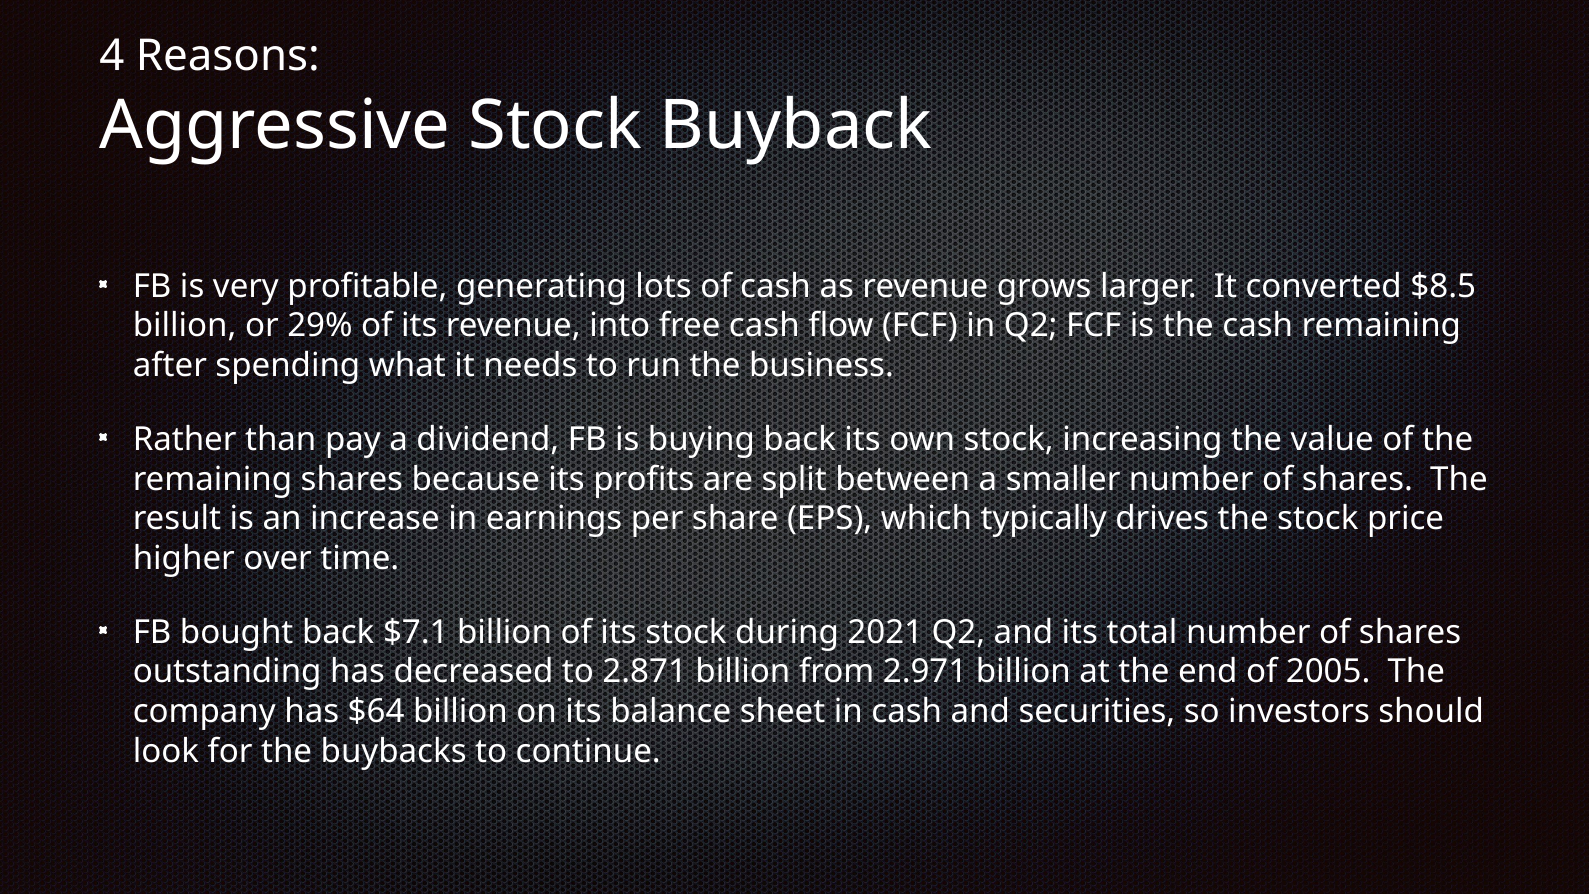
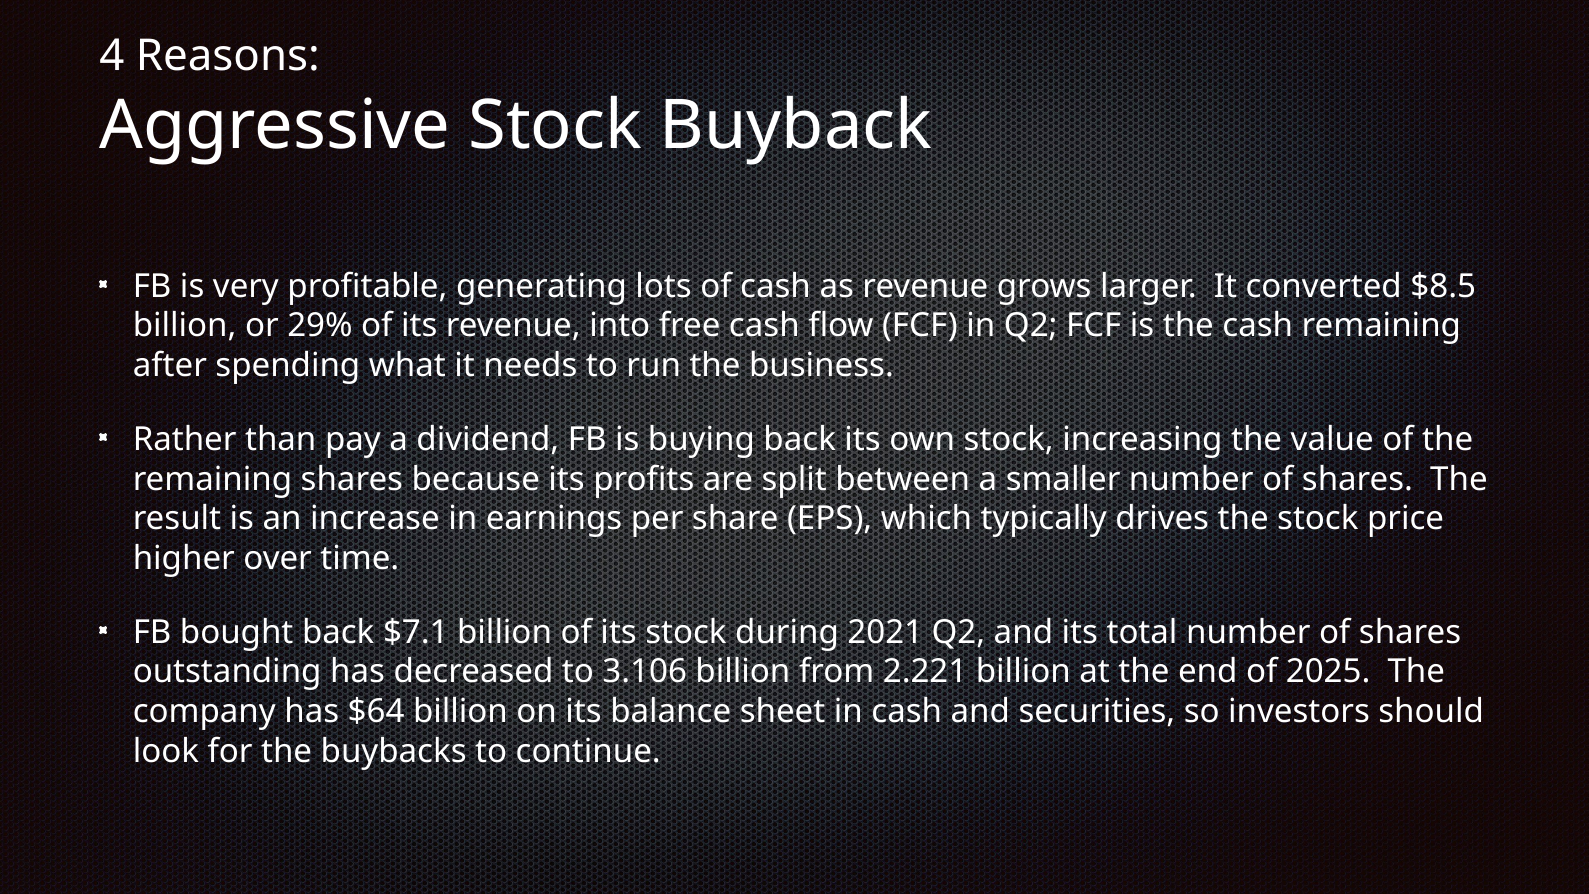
2.871: 2.871 -> 3.106 (645, 672)
2.971: 2.971 -> 2.221 (925, 672)
2005: 2005 -> 2025 (1328, 672)
